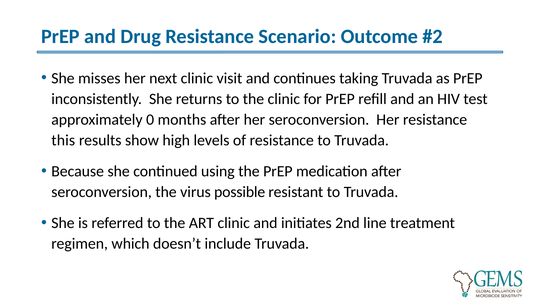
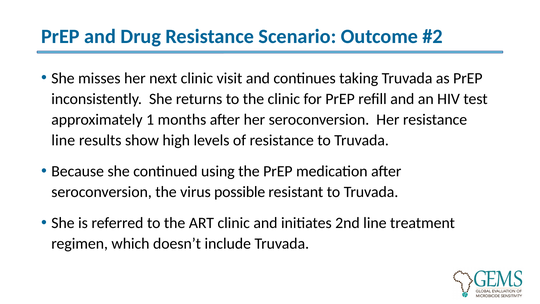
0: 0 -> 1 (150, 120)
this: this -> line (63, 140)
